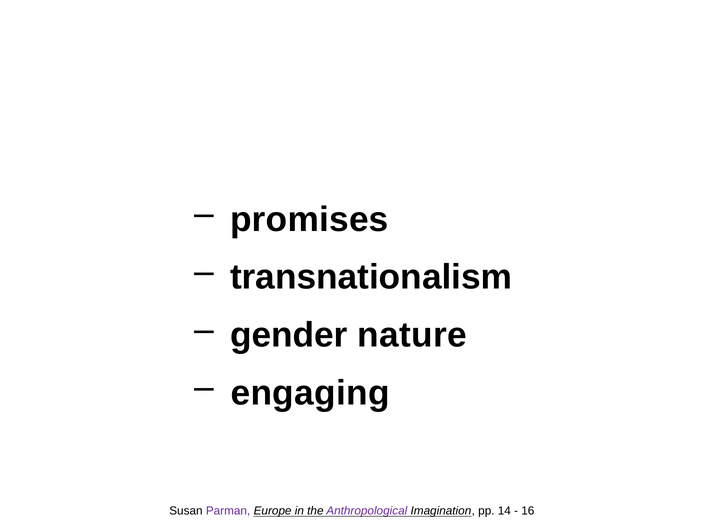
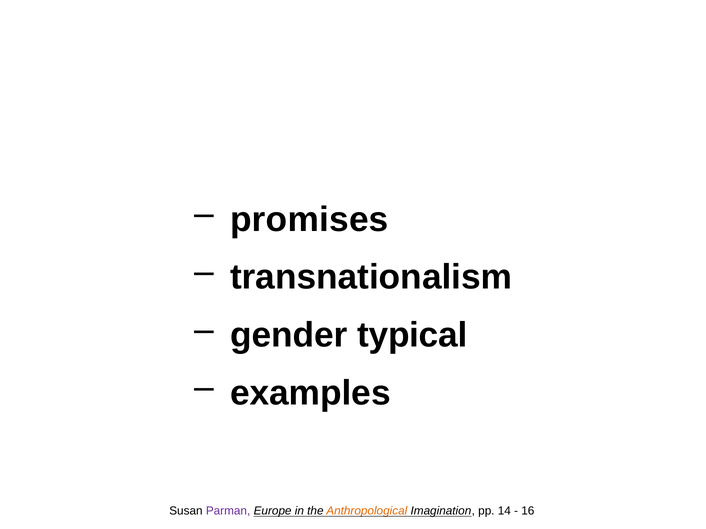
nature: nature -> typical (412, 335)
engaging: engaging -> examples (310, 393)
Anthropological colour: purple -> orange (367, 511)
